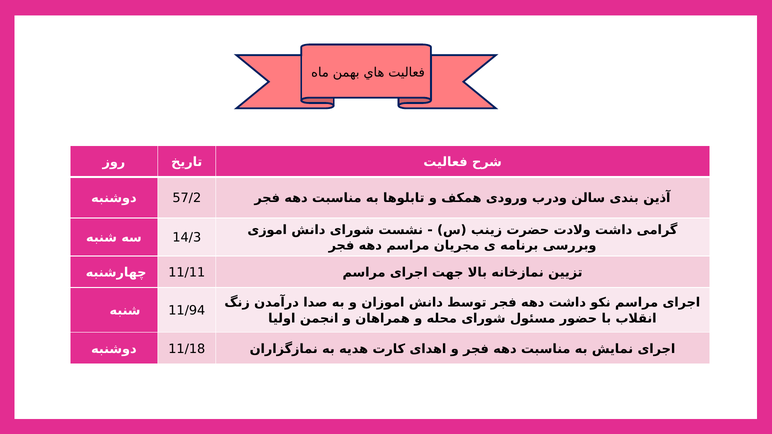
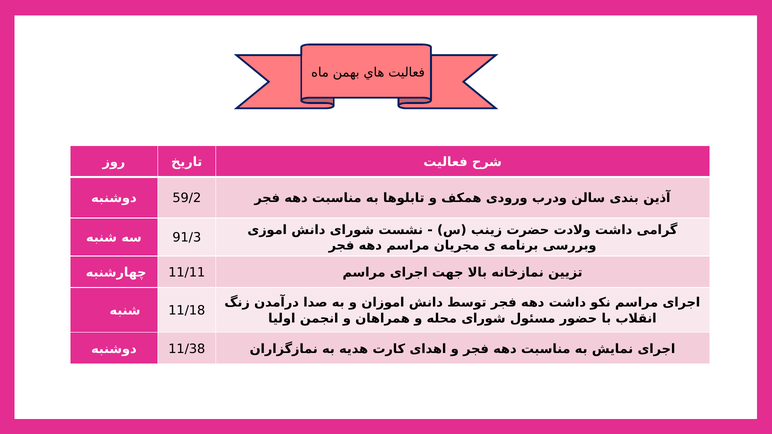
57/2: 57/2 -> 59/2 (187, 198)
14/3: 14/3 -> 91/3 (187, 238)
11/94: 11/94 -> 11/18 (187, 311)
11/18: 11/18 -> 11/38 (187, 349)
